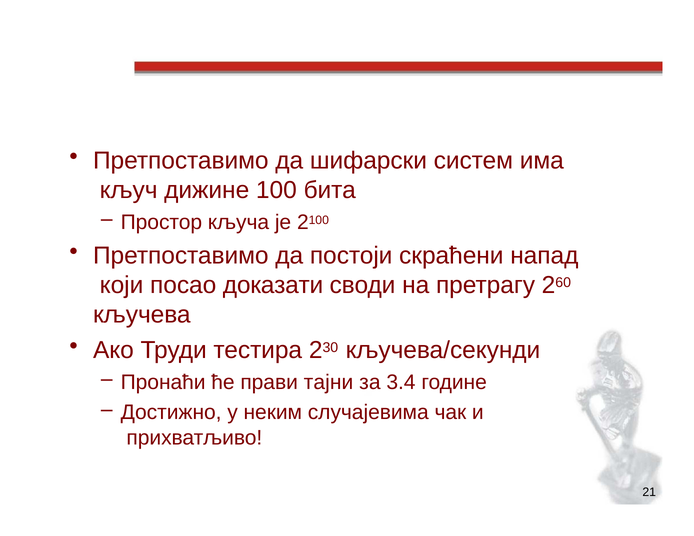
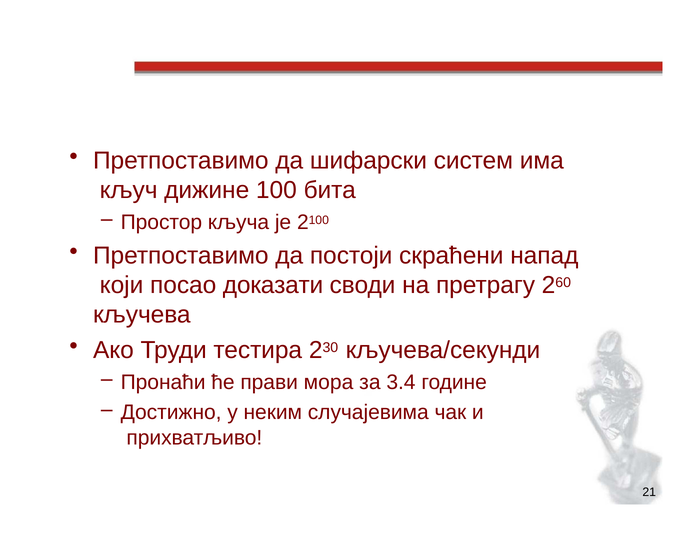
тајни: тајни -> мора (329, 382)
